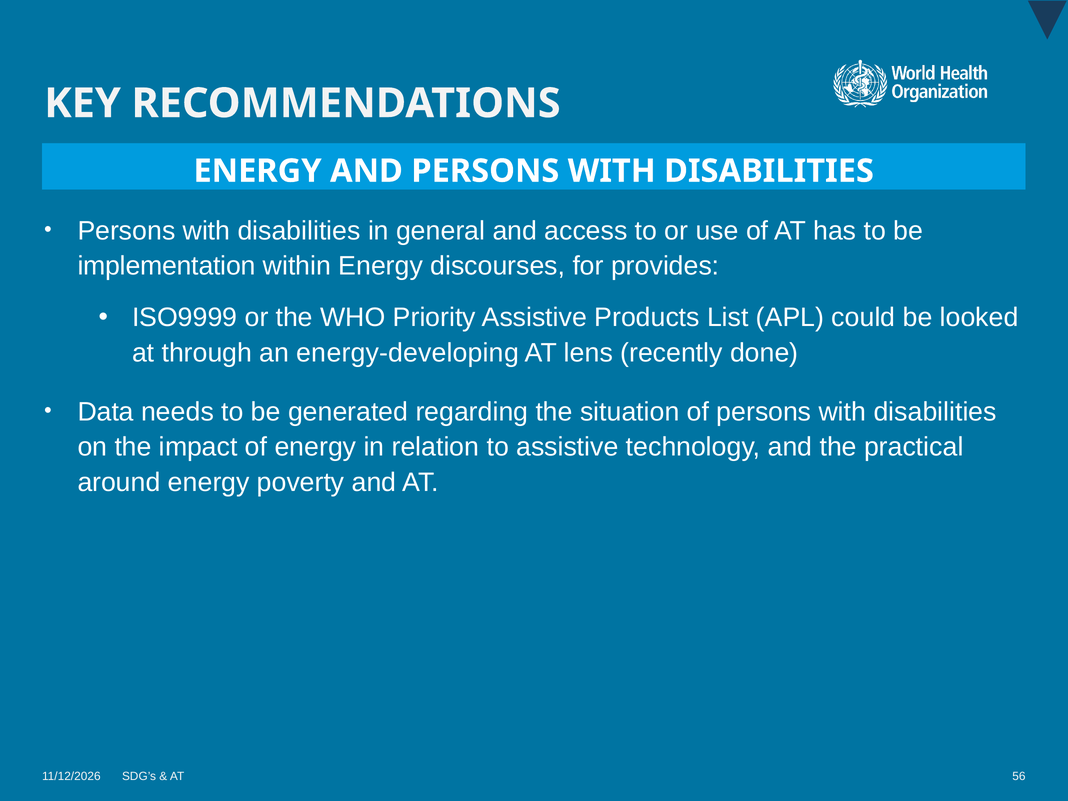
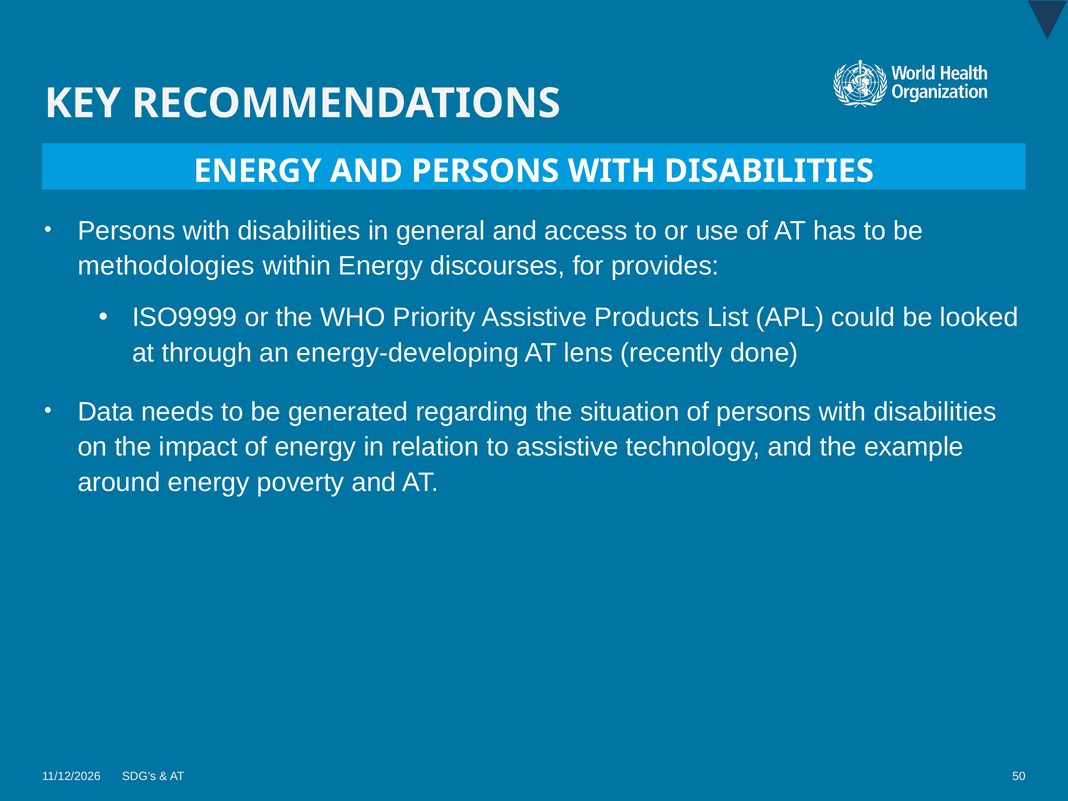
implementation: implementation -> methodologies (166, 266)
practical: practical -> example (914, 447)
56: 56 -> 50 (1019, 777)
